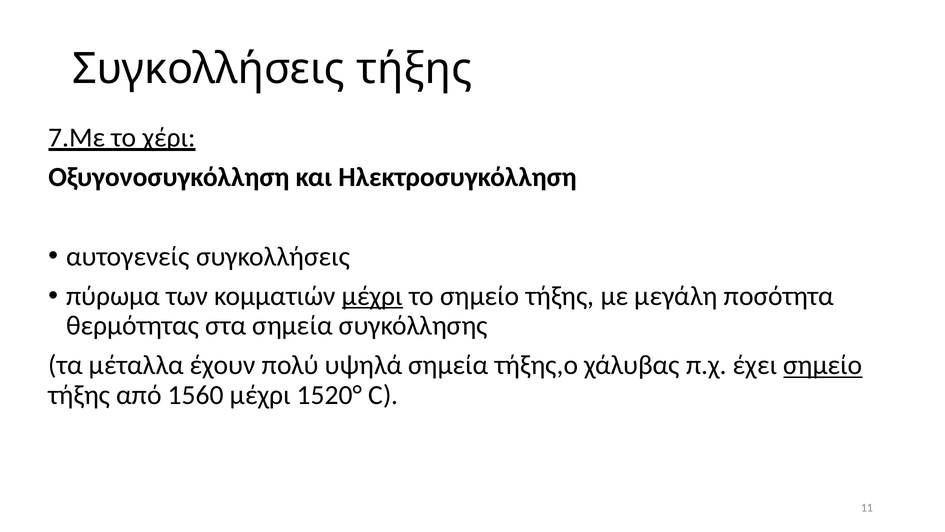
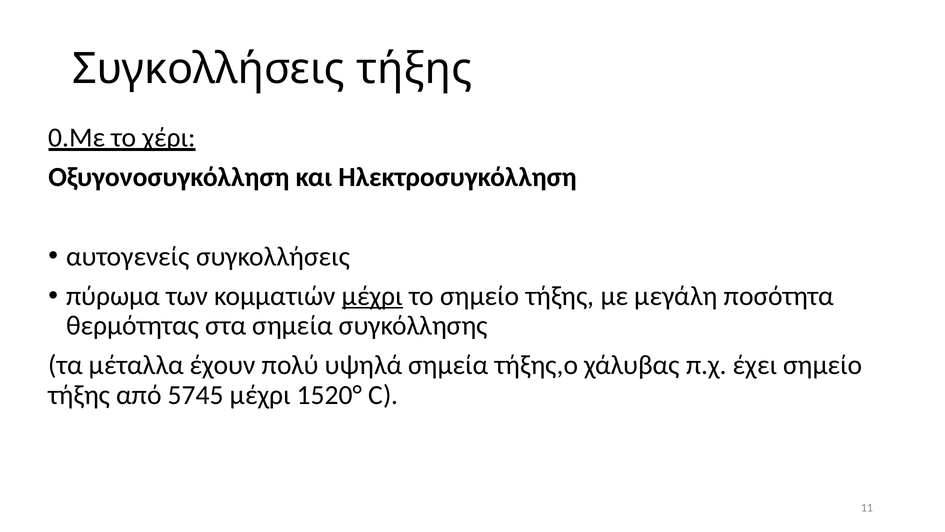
7.Με: 7.Με -> 0.Με (77, 138)
σημείο underline: present -> none (823, 365)
1560: 1560 -> 5745 (196, 395)
